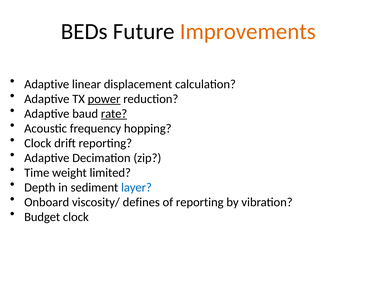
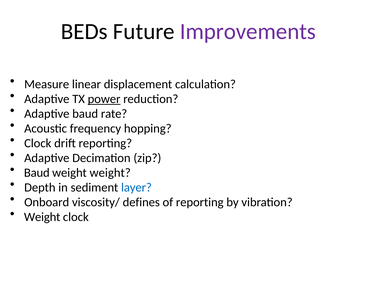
Improvements colour: orange -> purple (248, 31)
Adaptive: Adaptive -> Measure (47, 84)
rate underline: present -> none (114, 114)
Time: Time -> Baud (37, 173)
weight limited: limited -> weight (110, 173)
Budget: Budget -> Weight (42, 217)
